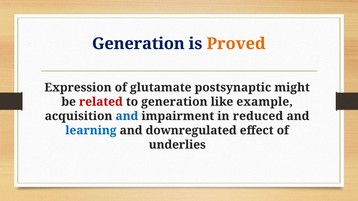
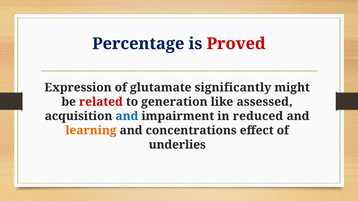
Generation: Generation -> Percentage (138, 44)
Proved colour: orange -> red (236, 44)
postsynaptic: postsynaptic -> significantly (233, 88)
example: example -> assessed (265, 102)
learning colour: blue -> orange (91, 131)
downregulated: downregulated -> concentrations (191, 131)
